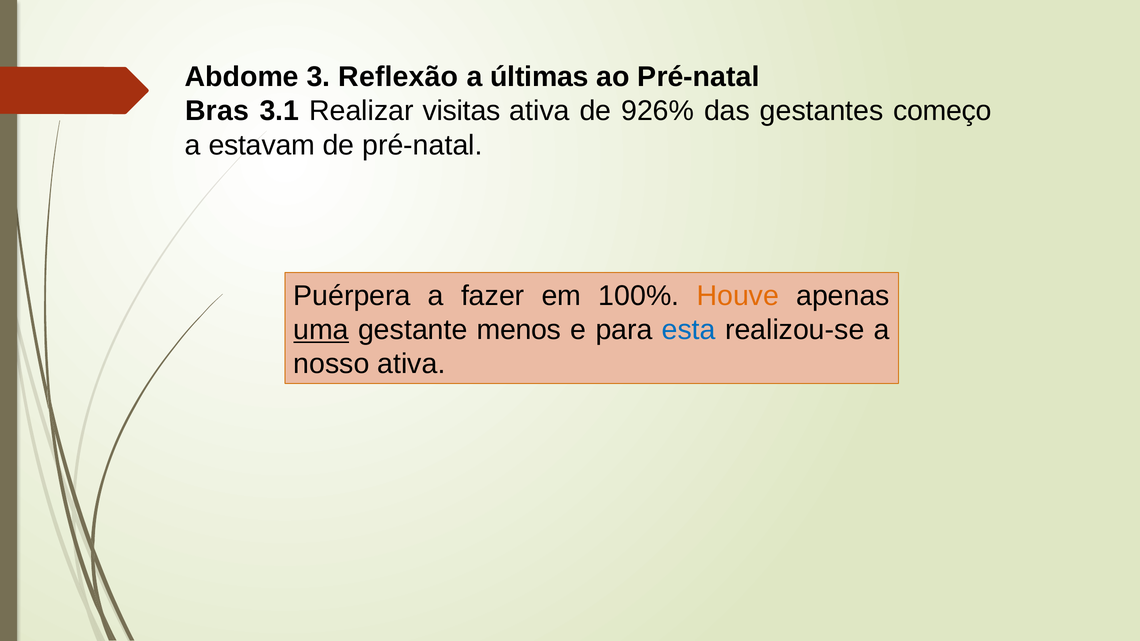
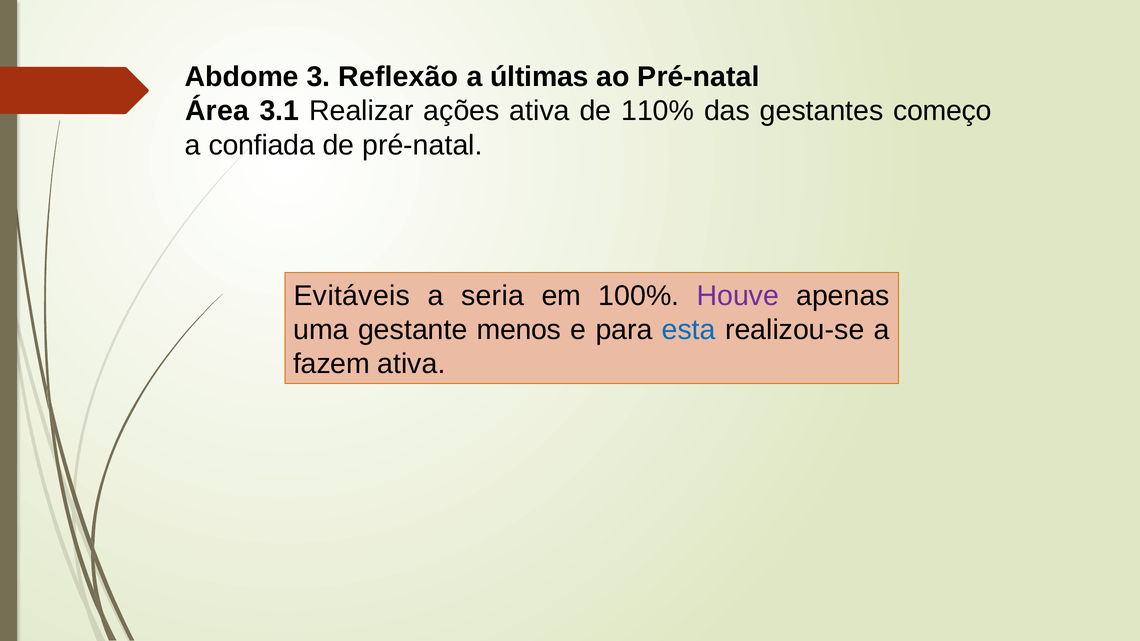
Bras: Bras -> Área (217, 111)
visitas: visitas -> ações (462, 111)
926%: 926% -> 110% (658, 111)
estavam: estavam -> confiada (262, 145)
Puérpera: Puérpera -> Evitáveis (352, 296)
fazer: fazer -> seria (493, 296)
Houve colour: orange -> purple (738, 296)
uma underline: present -> none (321, 330)
nosso: nosso -> fazem (332, 364)
